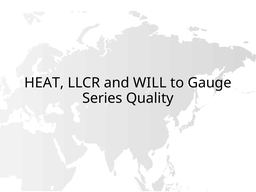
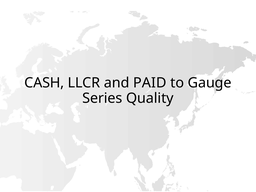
HEAT: HEAT -> CASH (44, 83)
WILL: WILL -> PAID (150, 83)
